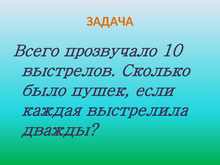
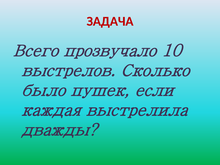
ЗАДАЧА colour: orange -> red (110, 21)
